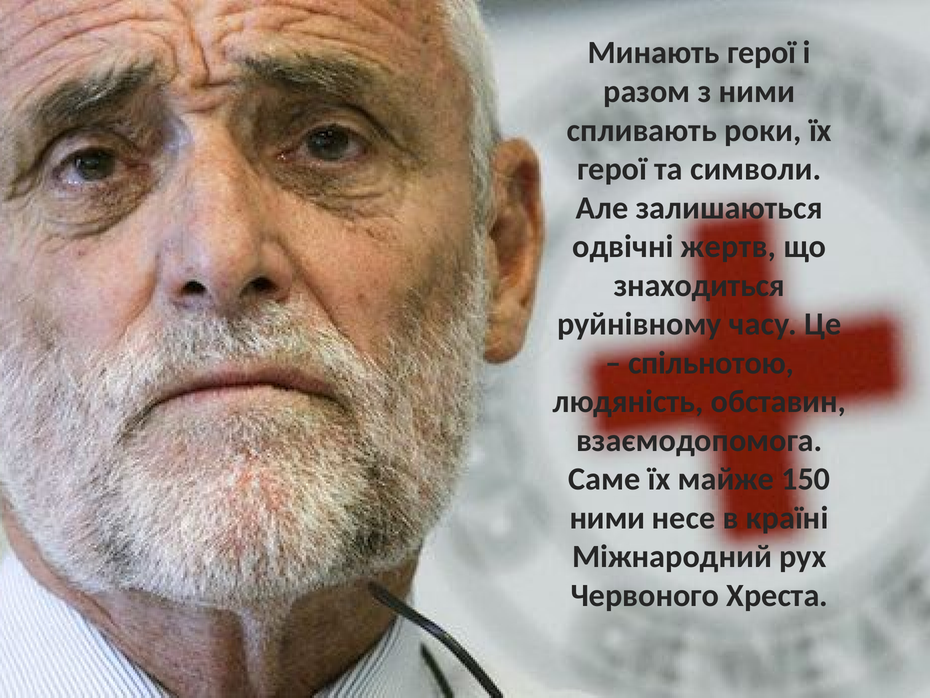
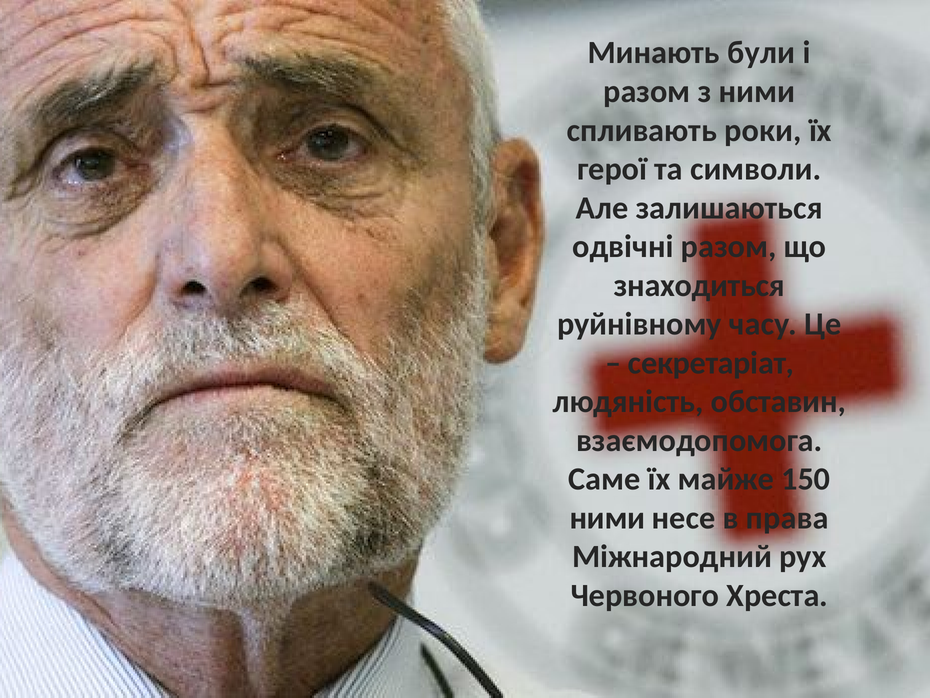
Минають герої: герої -> були (761, 53)
одвічні жертв: жертв -> разом (729, 246)
спільнотою: спільнотою -> секретаріат (711, 363)
країні: країні -> права (787, 518)
